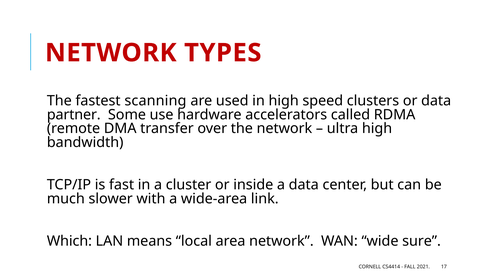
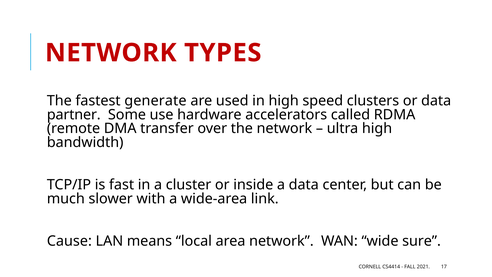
scanning: scanning -> generate (155, 101)
Which: Which -> Cause (69, 241)
